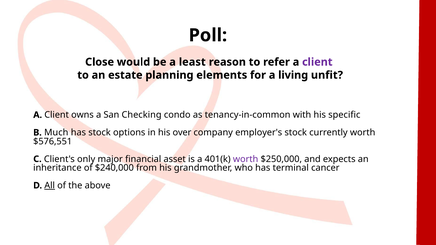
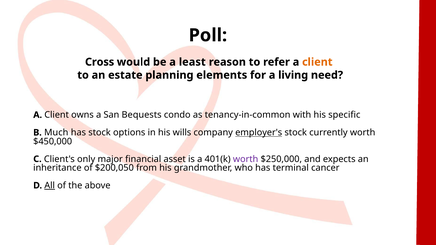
Close: Close -> Cross (100, 62)
client colour: purple -> orange (317, 62)
unfit: unfit -> need (327, 75)
Checking: Checking -> Bequests (142, 115)
over: over -> wills (182, 133)
employer's underline: none -> present (259, 133)
$576,551: $576,551 -> $450,000 (53, 142)
$240,000: $240,000 -> $200,050 (114, 168)
